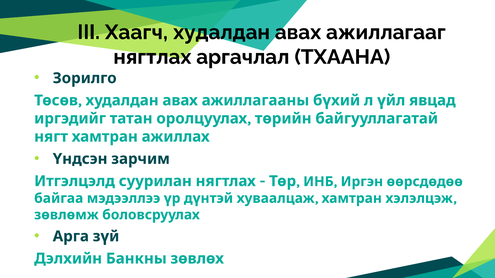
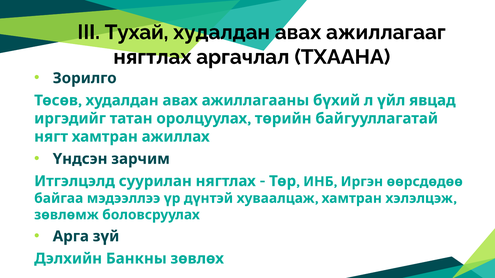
Хаагч: Хаагч -> Тухай (137, 32)
